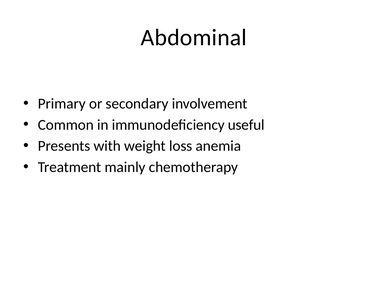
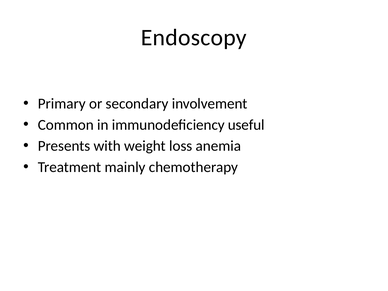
Abdominal: Abdominal -> Endoscopy (194, 38)
